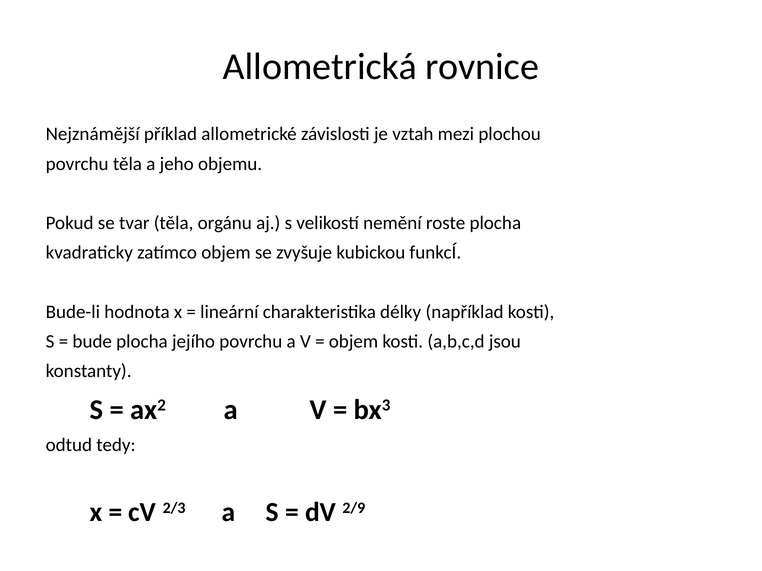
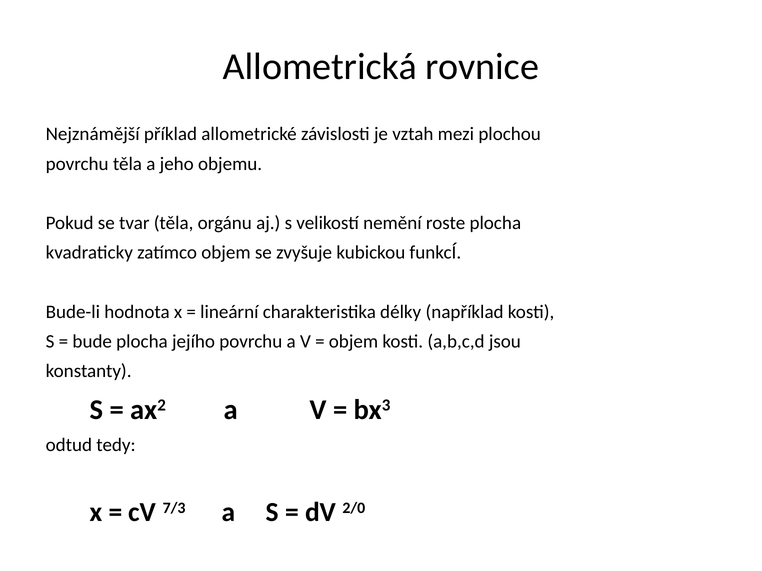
2/3: 2/3 -> 7/3 (174, 509)
2/9: 2/9 -> 2/0 (354, 509)
